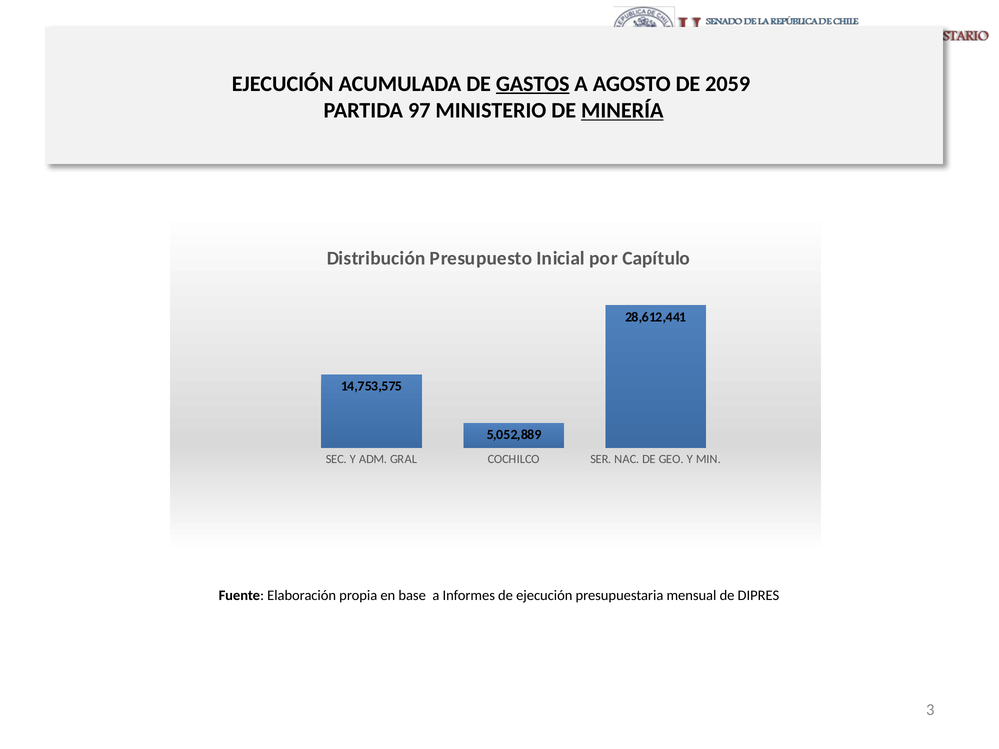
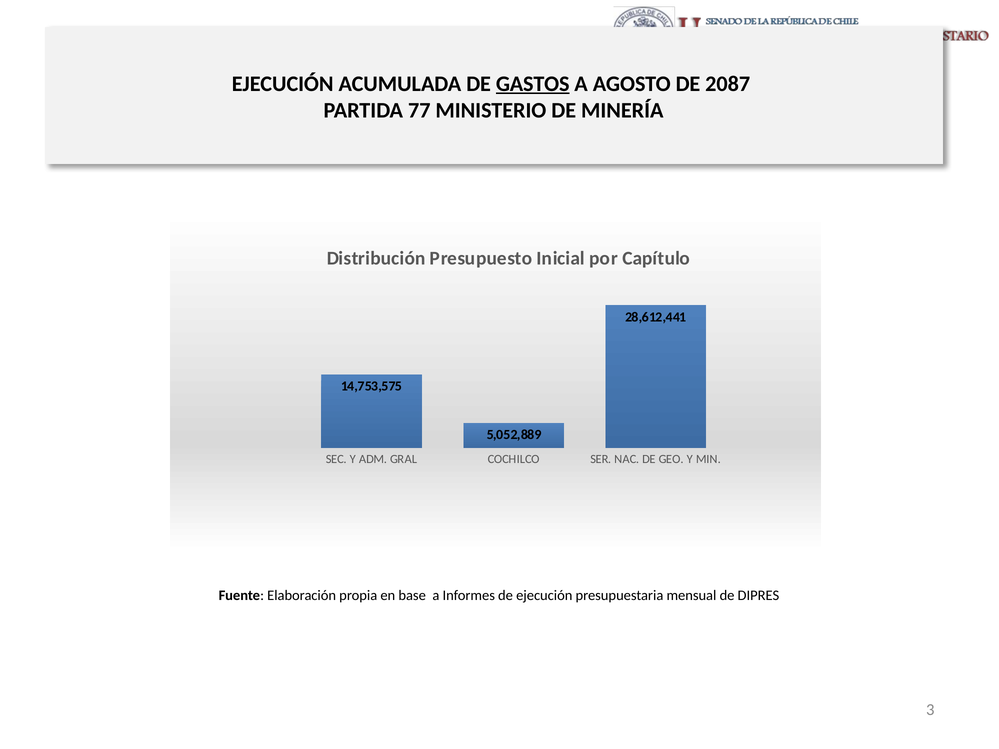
2059: 2059 -> 2087 (728, 84)
97: 97 -> 77 (419, 110)
MINERÍA underline: present -> none (622, 110)
